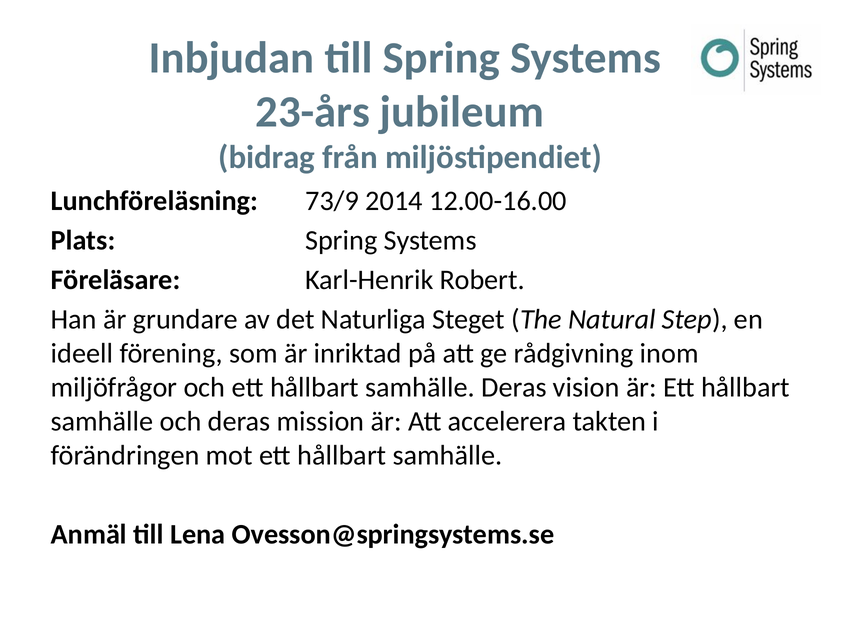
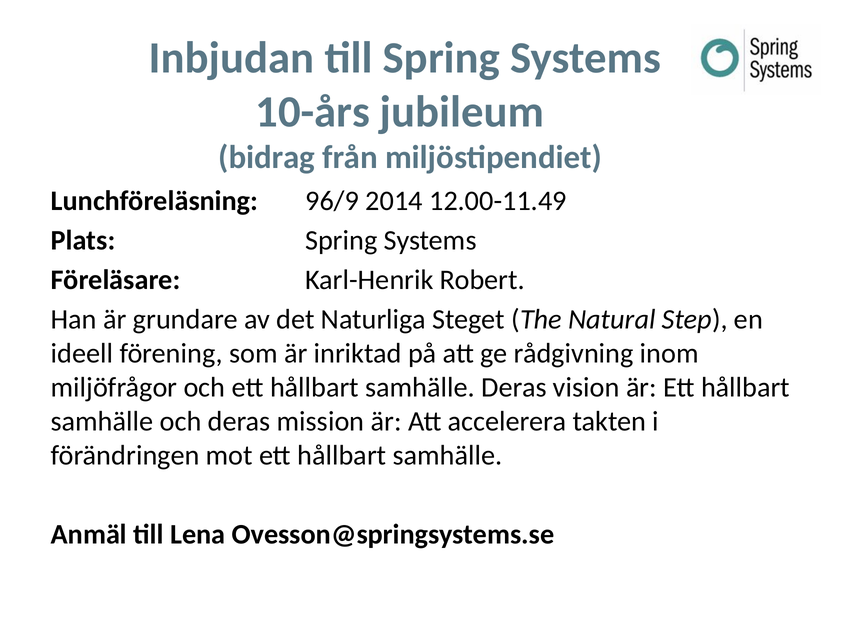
23-års: 23-års -> 10-års (313, 112)
73/9: 73/9 -> 96/9 (332, 201)
12.00-16.00: 12.00-16.00 -> 12.00-11.49 (498, 201)
